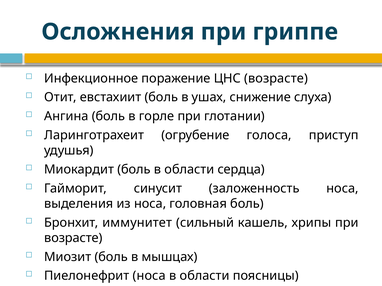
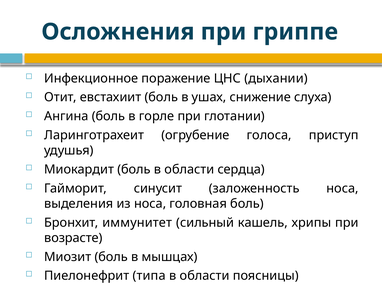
ЦНС возрасте: возрасте -> дыхании (276, 78)
Пиелонефрит носа: носа -> типа (149, 276)
